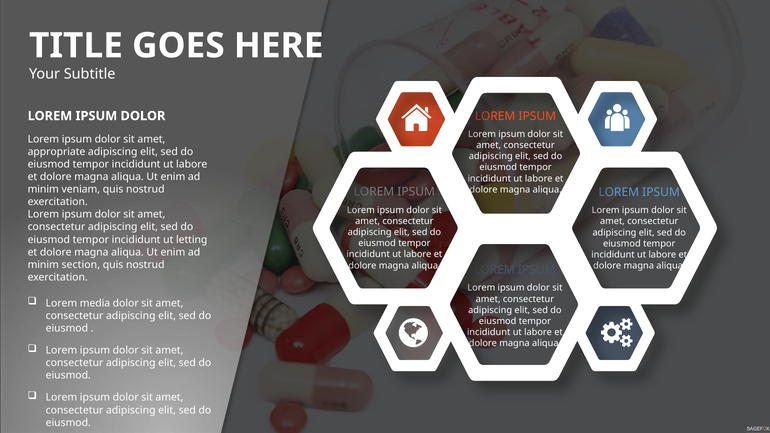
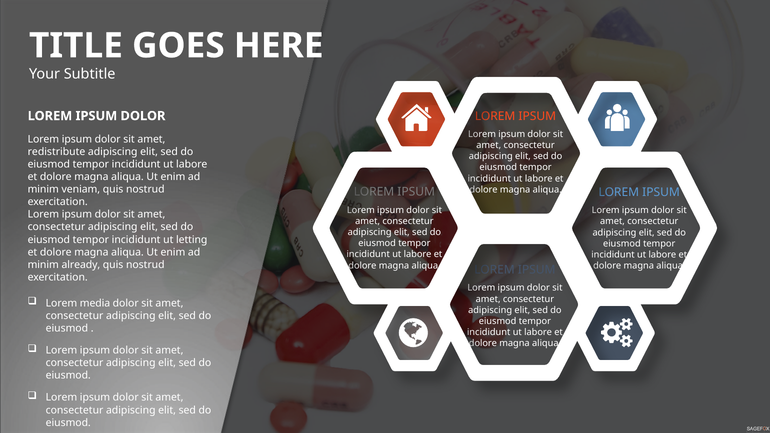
appropriate: appropriate -> redistribute (56, 152)
section: section -> already (81, 265)
